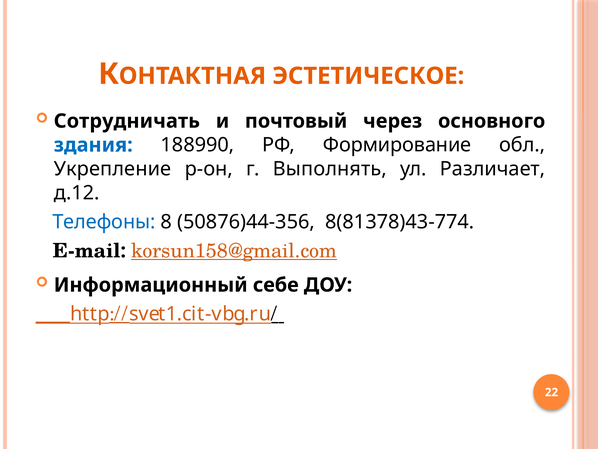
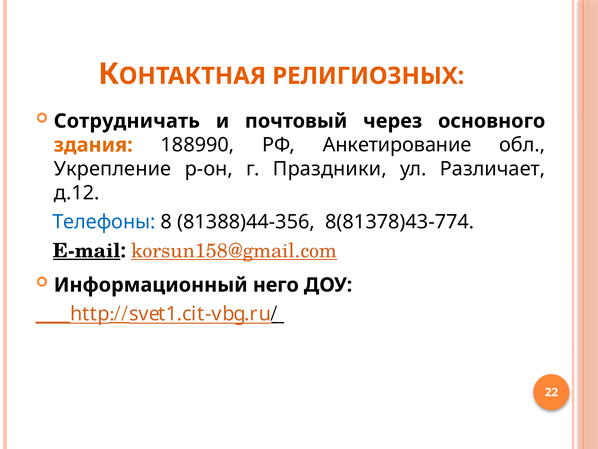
ЭСТЕТИЧЕСКОЕ: ЭСТЕТИЧЕСКОЕ -> РЕЛИГИОЗНЫХ (368, 76)
здания colour: blue -> orange (93, 145)
Формирование: Формирование -> Анкетирование (397, 145)
Выполнять: Выполнять -> Праздники (330, 169)
50876)44-356: 50876)44-356 -> 81388)44-356 (246, 222)
E-mail underline: none -> present (87, 251)
себе: себе -> него (276, 285)
